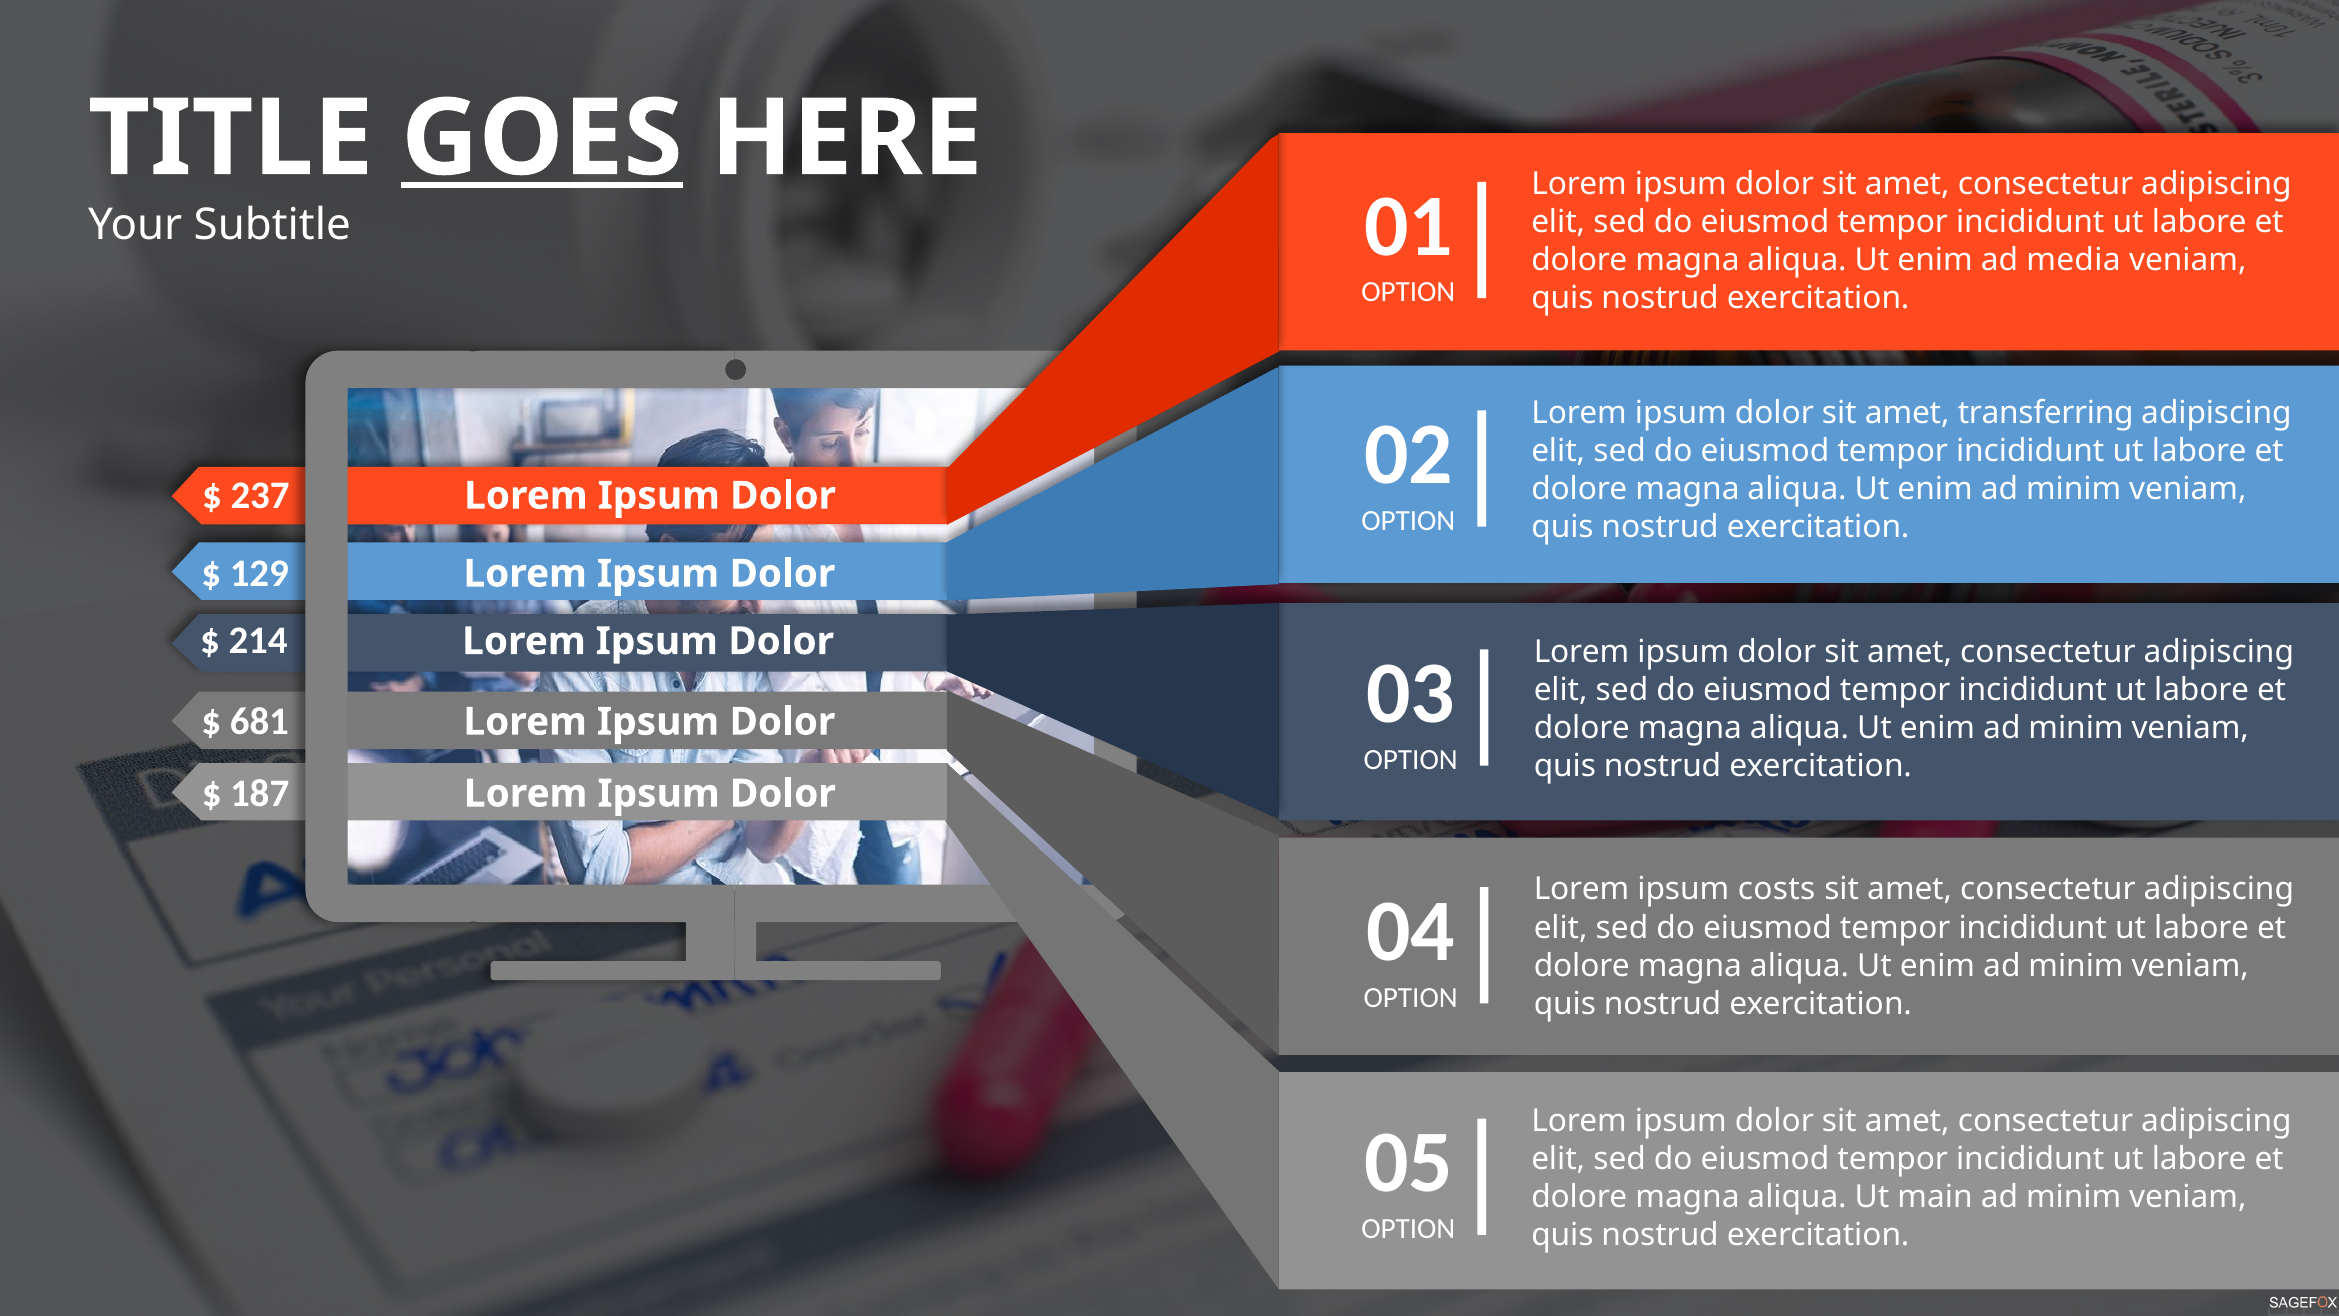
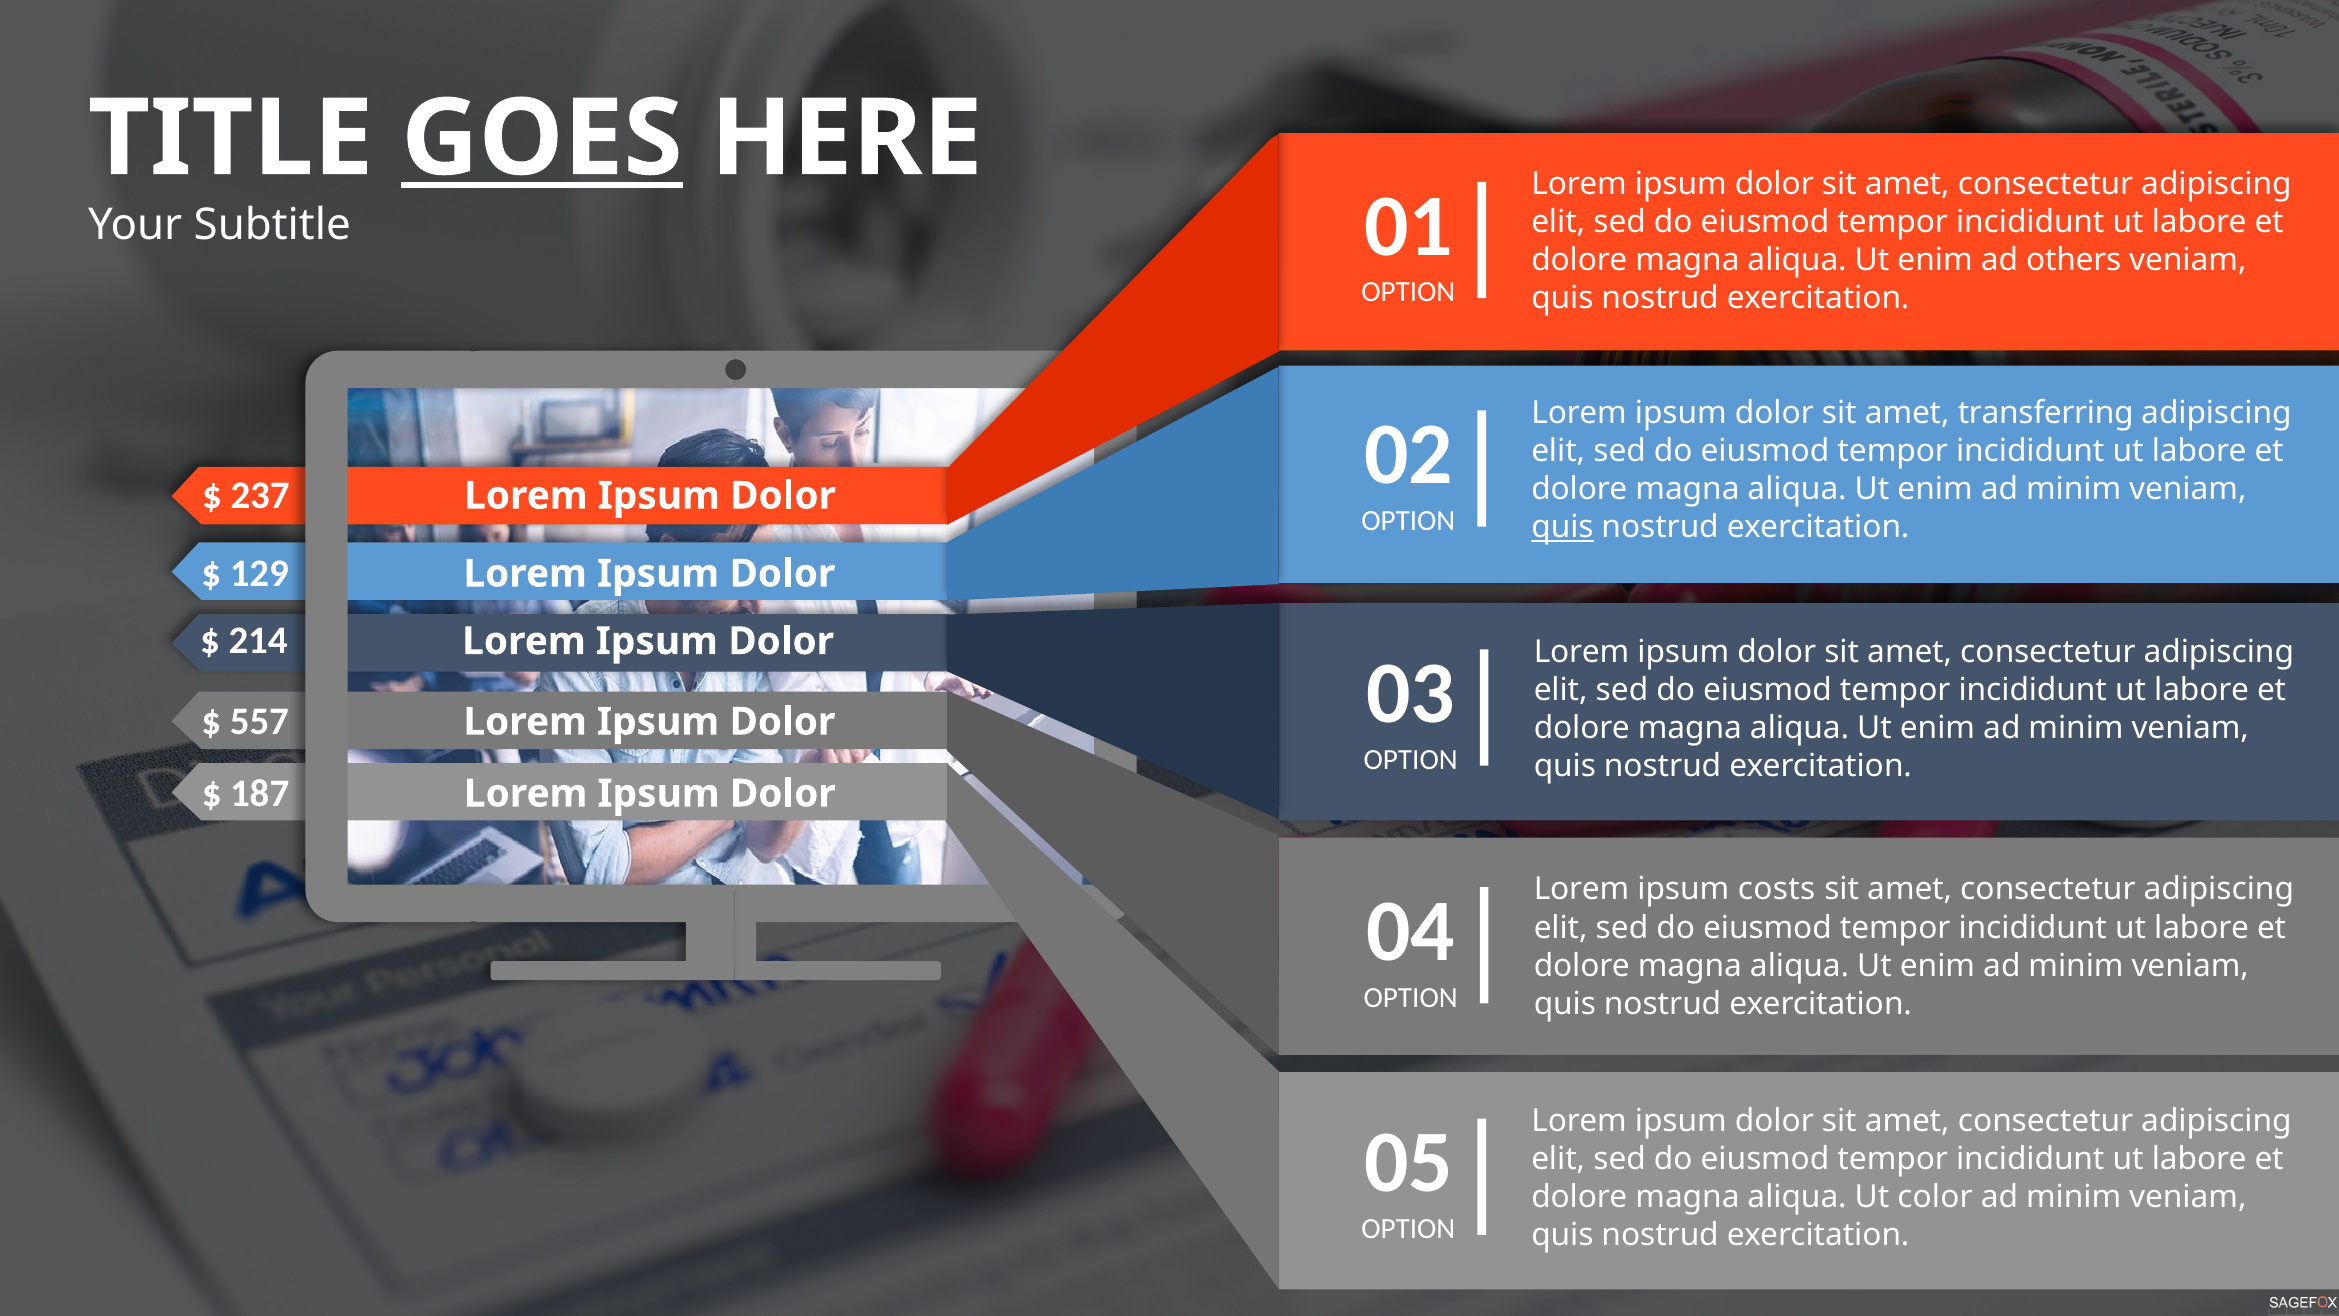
media: media -> others (2074, 260)
quis underline: none -> present (1563, 527)
681: 681 -> 557 (259, 721)
main: main -> color (1935, 1197)
